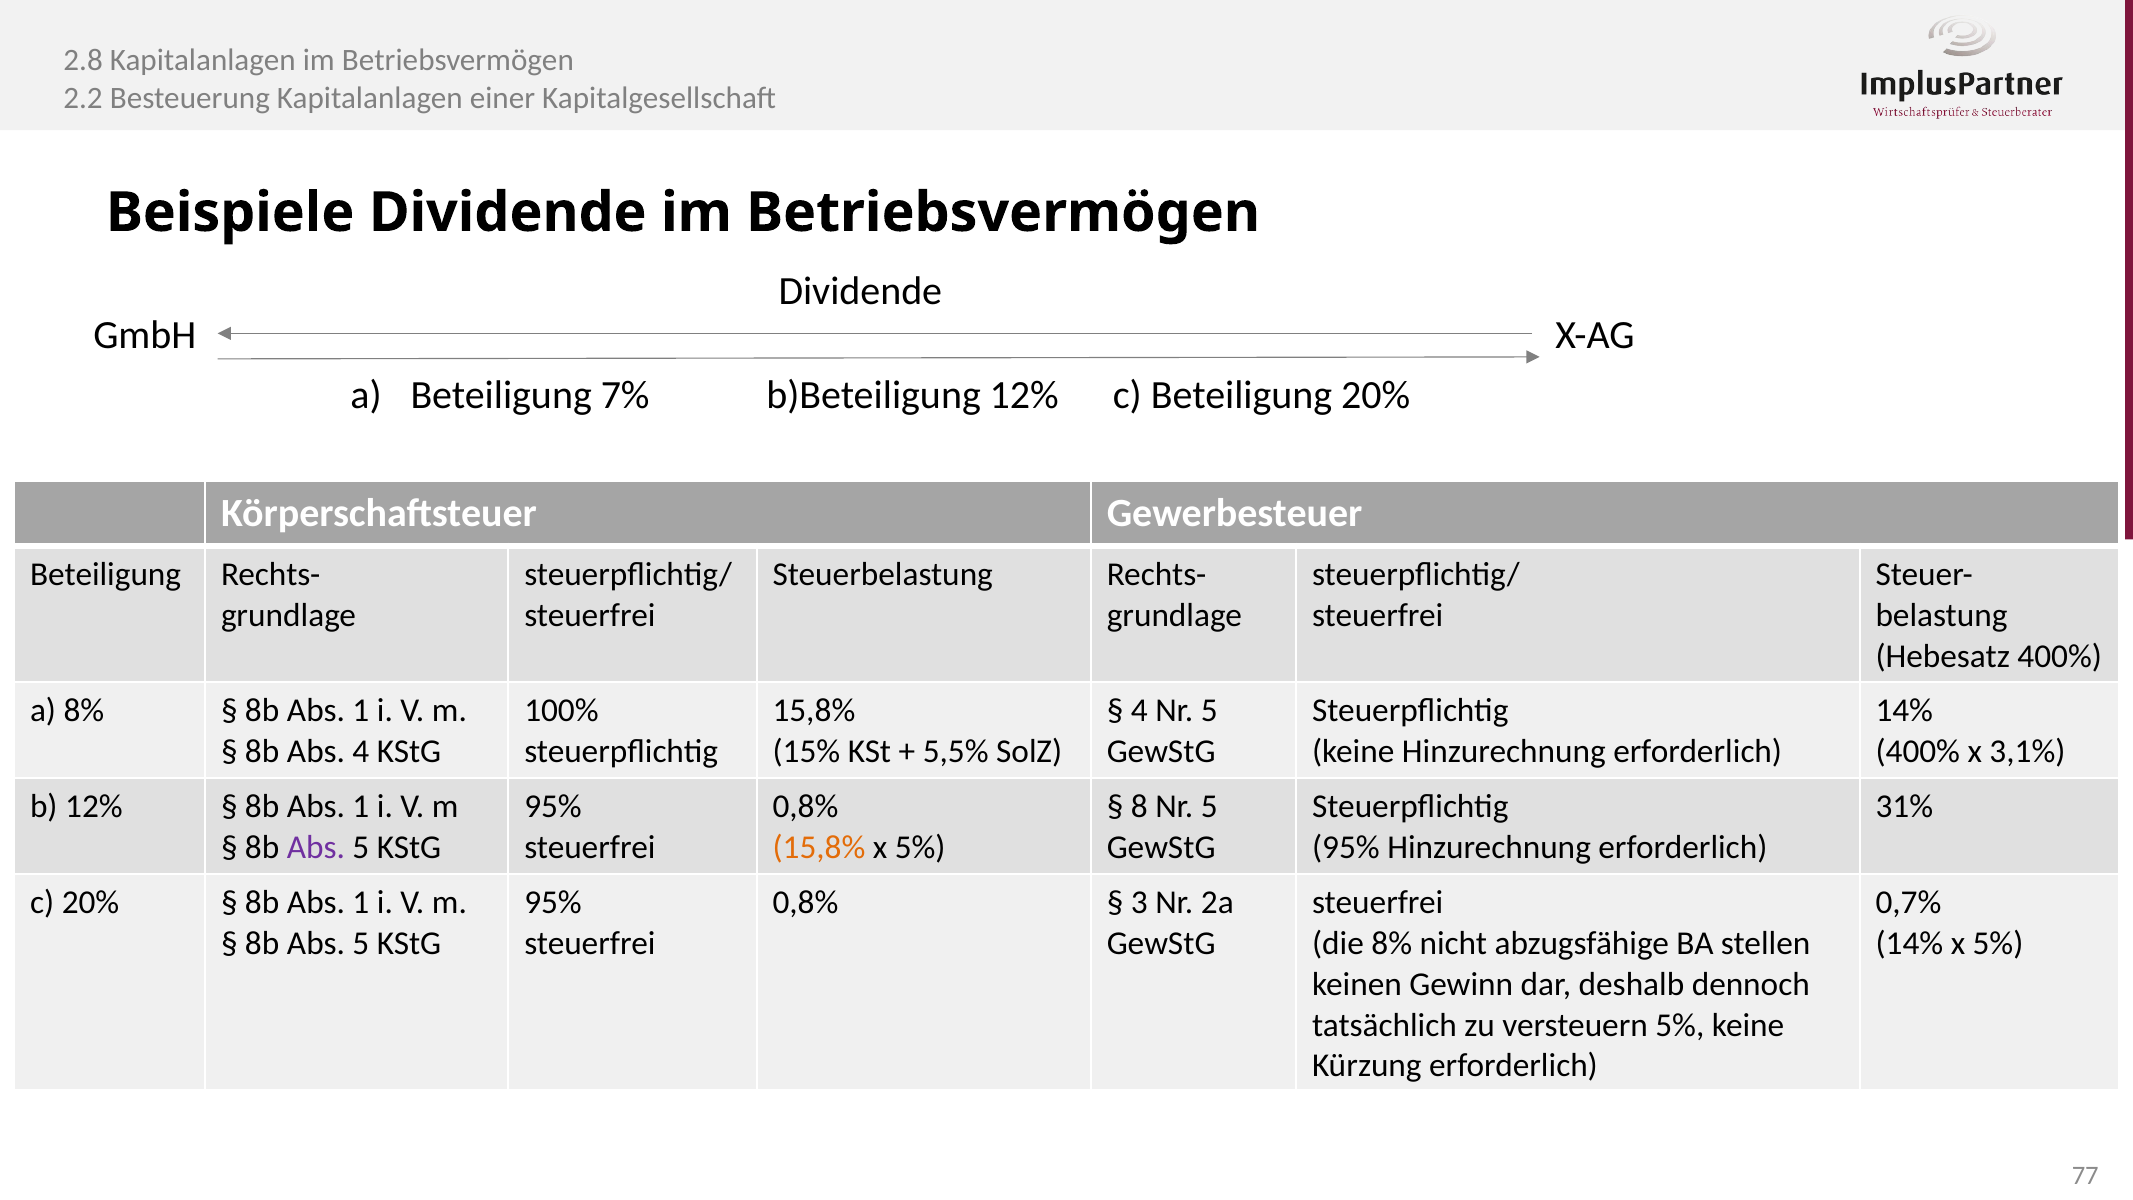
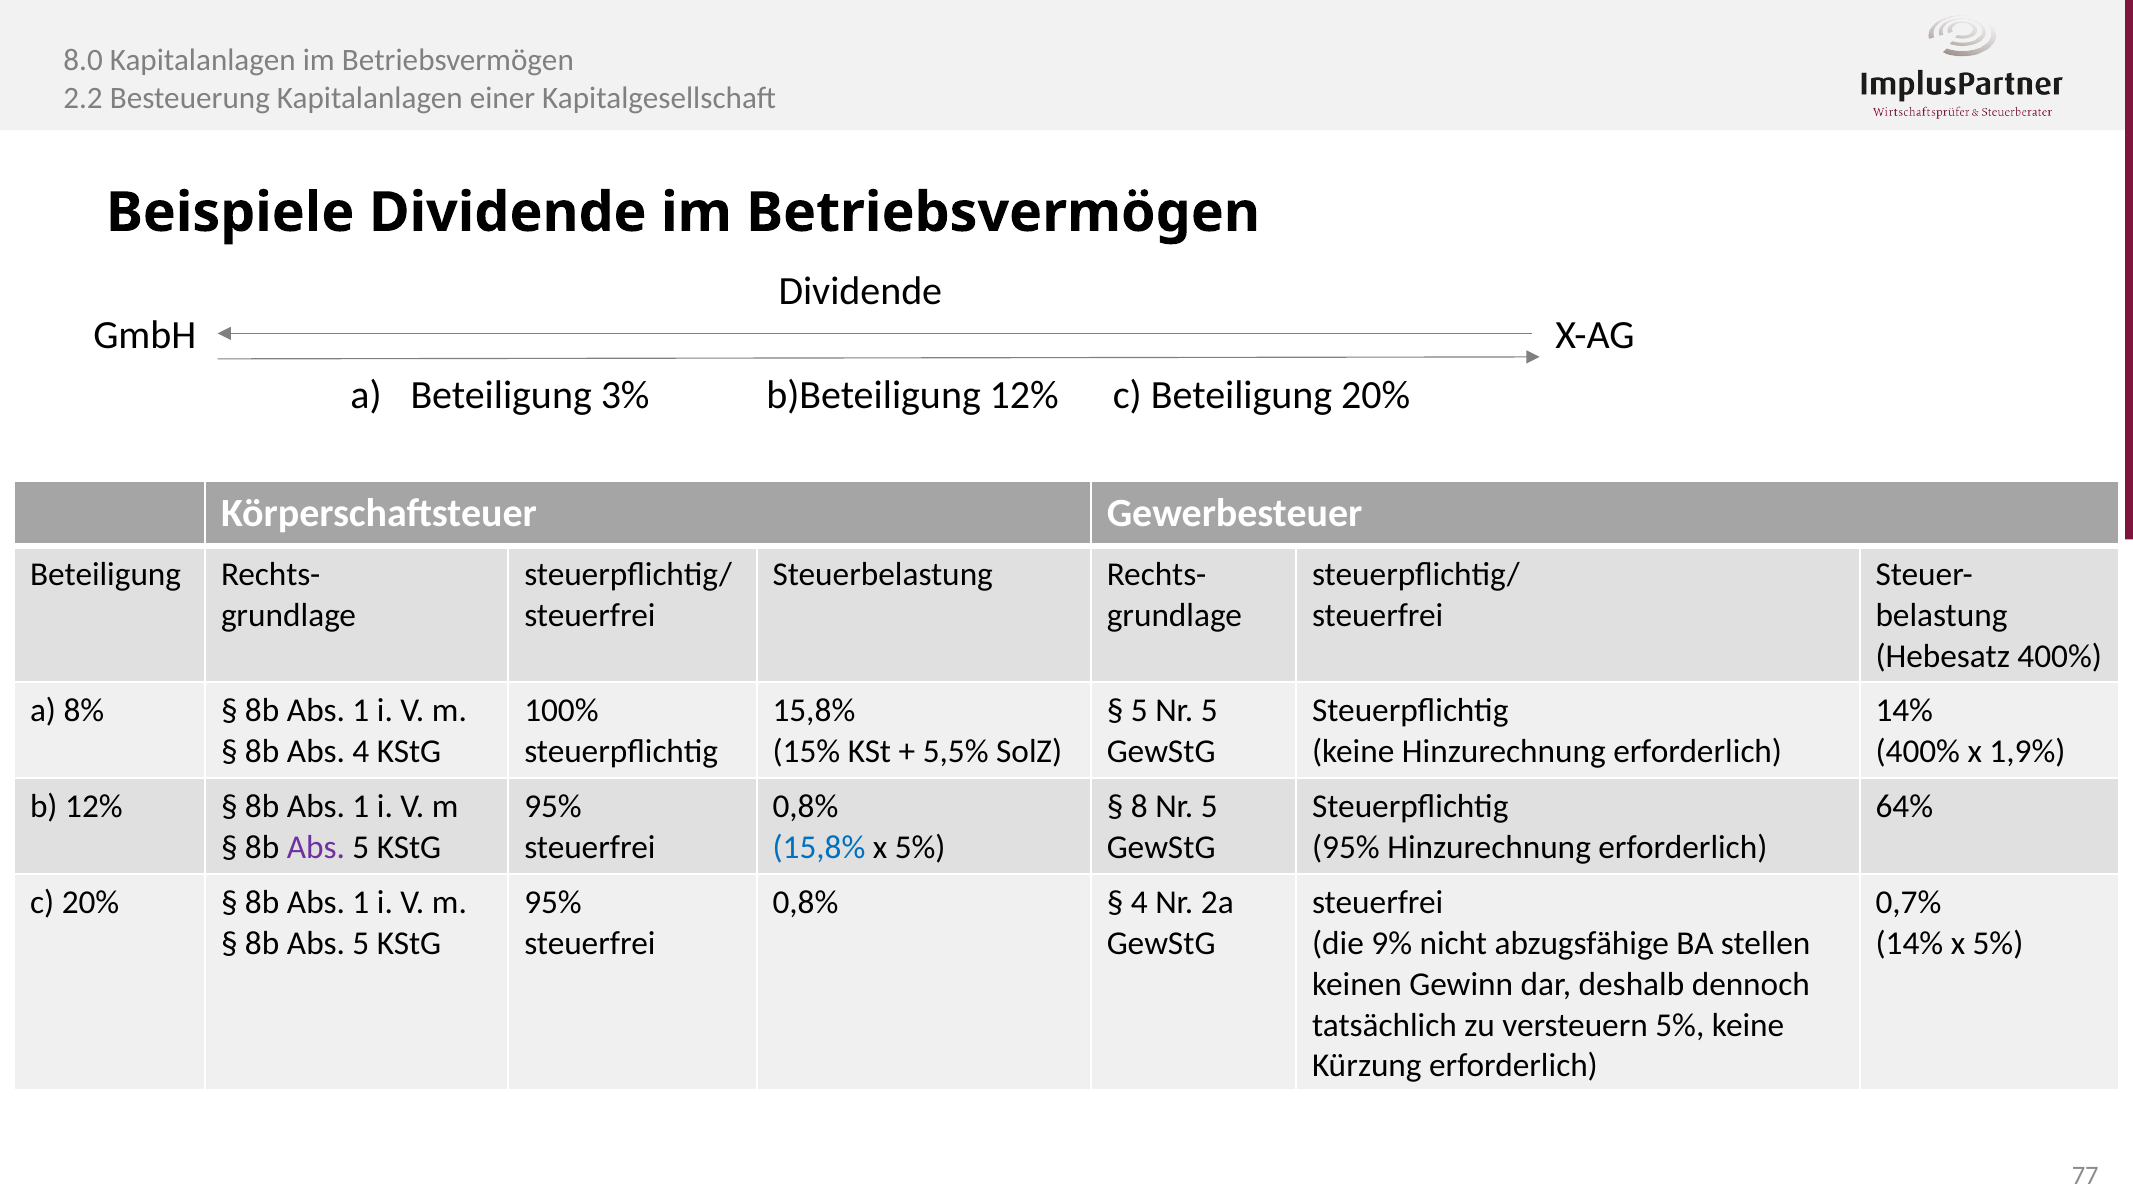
2.8: 2.8 -> 8.0 (83, 61)
7%: 7% -> 3% (625, 396)
4: 4 -> 5 (1139, 710)
3,1%: 3,1% -> 1,9% (2028, 751)
31%: 31% -> 64% (1904, 806)
15,8% colour: orange -> blue (819, 847)
3: 3 -> 4 (1139, 902)
die 8%: 8% -> 9% (1392, 943)
